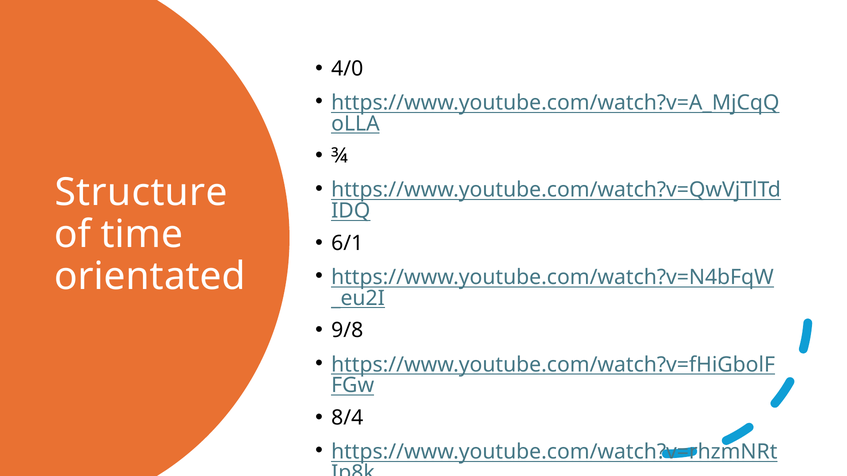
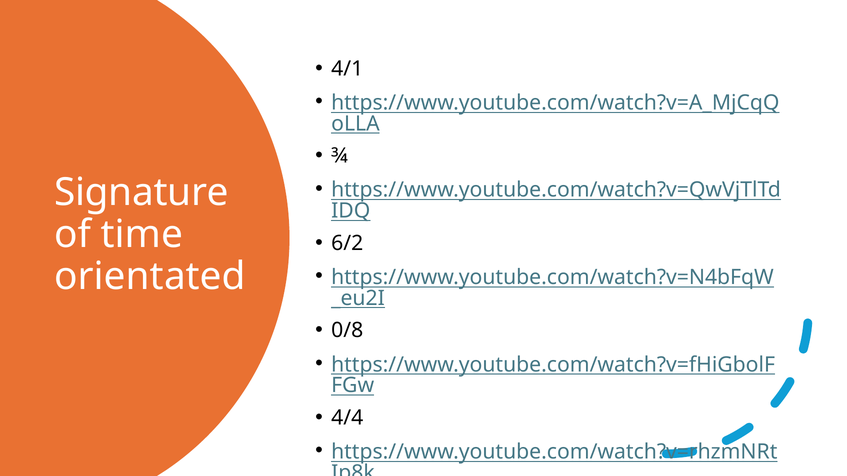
4/0: 4/0 -> 4/1 (347, 69)
Structure: Structure -> Signature (141, 193)
6/1: 6/1 -> 6/2 (347, 243)
9/8: 9/8 -> 0/8 (347, 331)
8/4: 8/4 -> 4/4 (347, 418)
